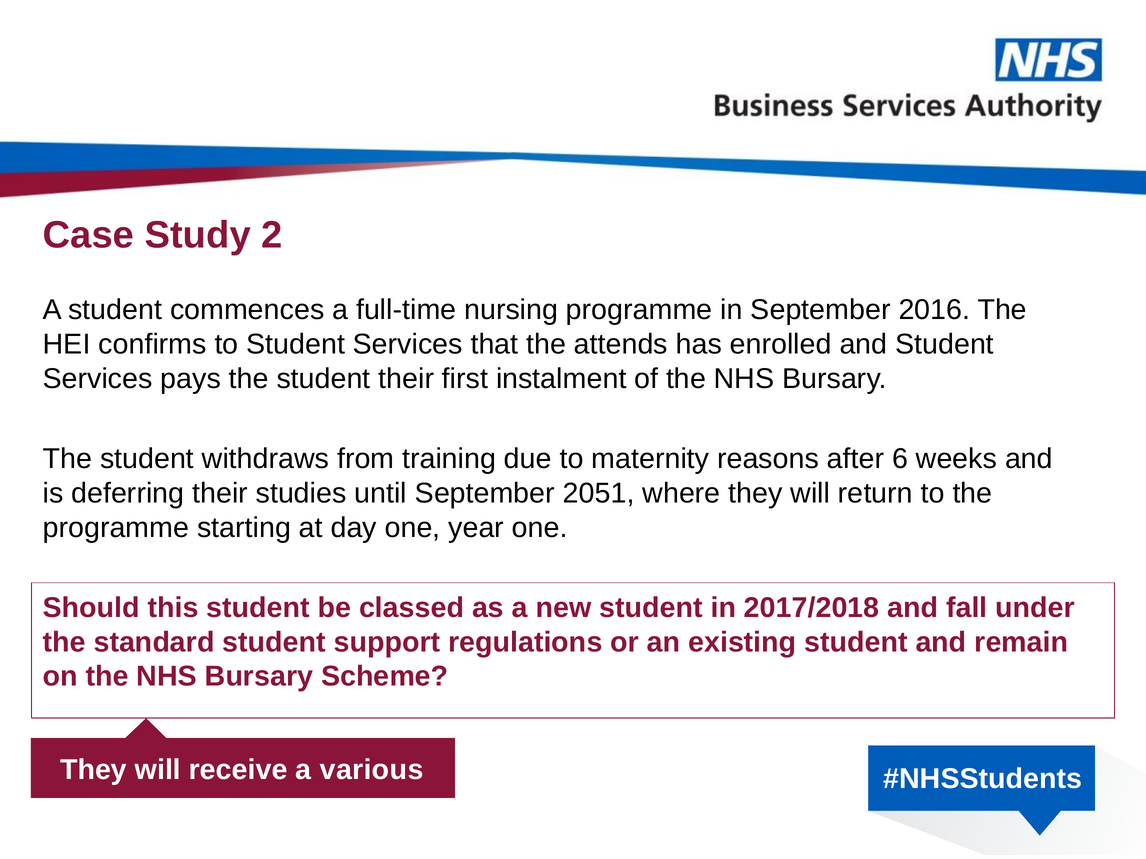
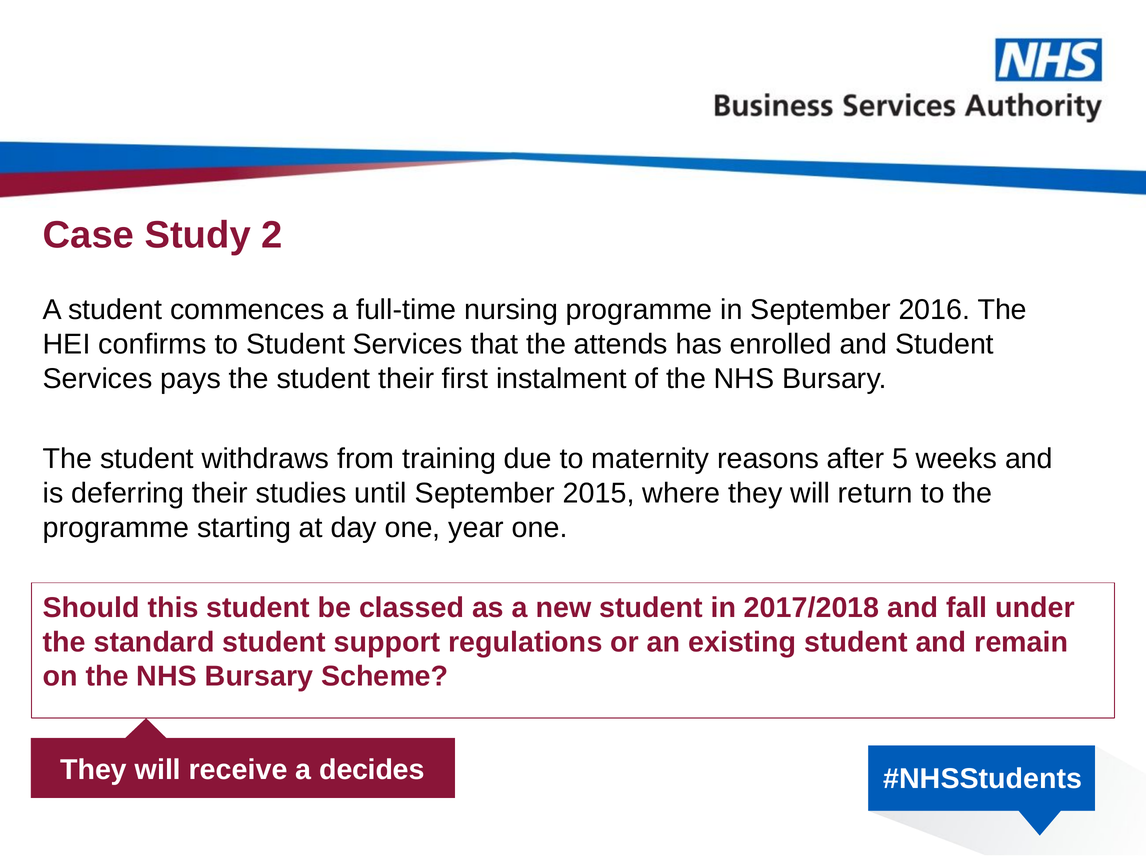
6: 6 -> 5 (900, 459)
2051: 2051 -> 2015 (599, 494)
various: various -> decides (372, 770)
